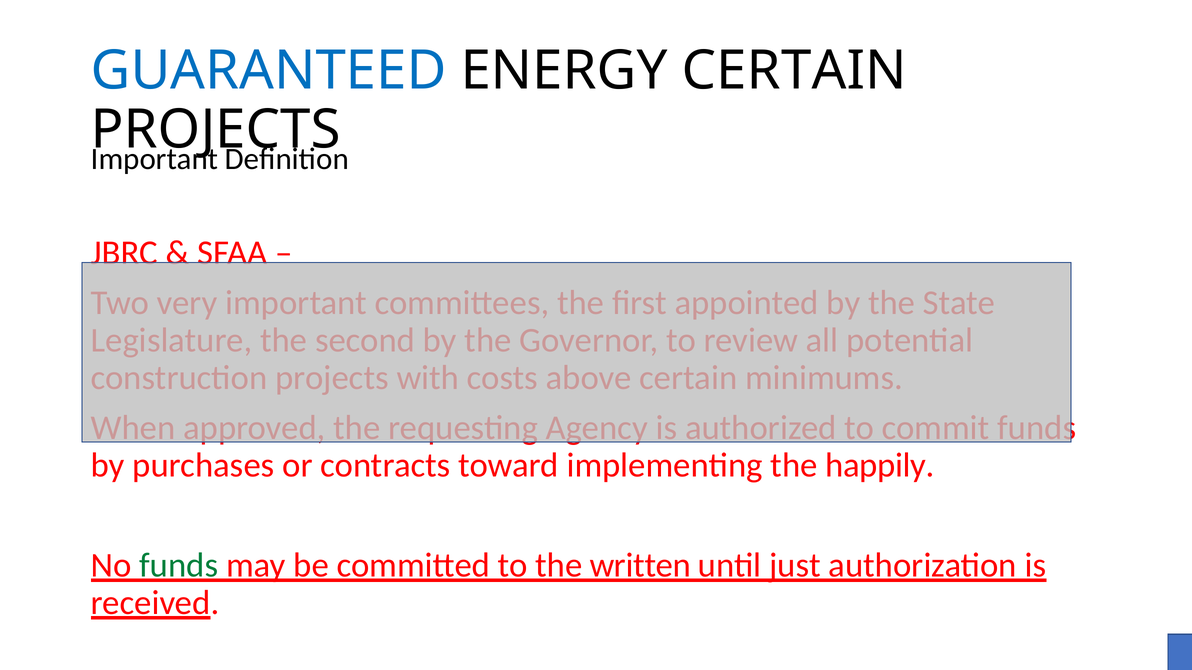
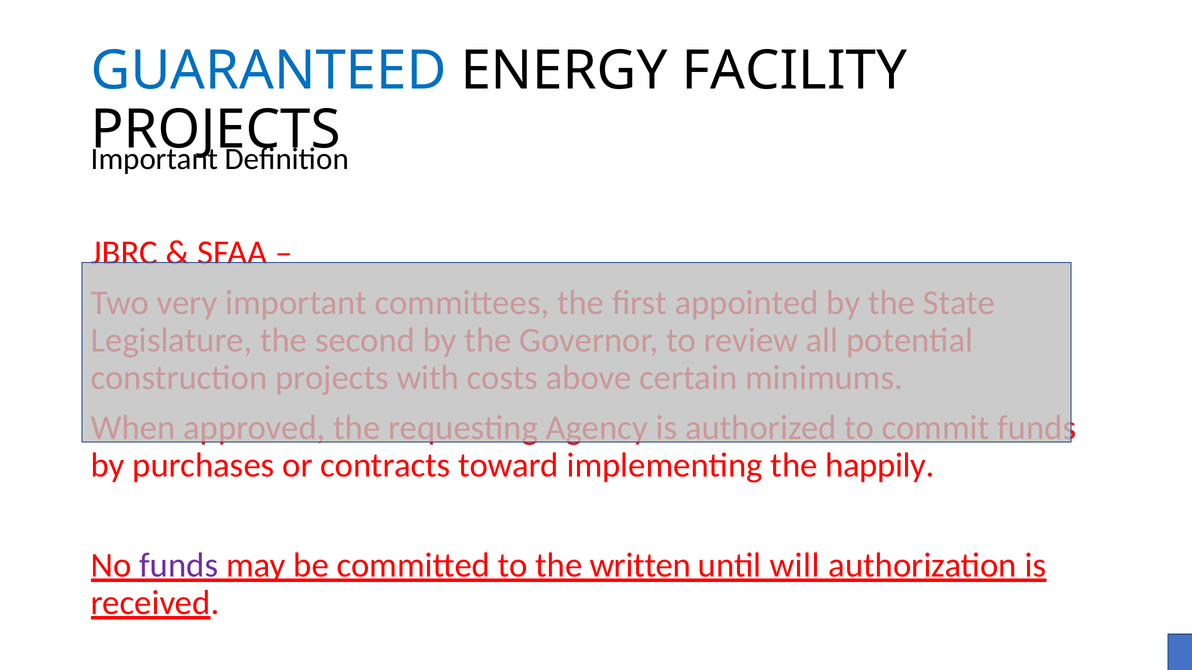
ENERGY CERTAIN: CERTAIN -> FACILITY (794, 71)
funds colour: green -> purple (179, 566)
just: just -> will (795, 566)
